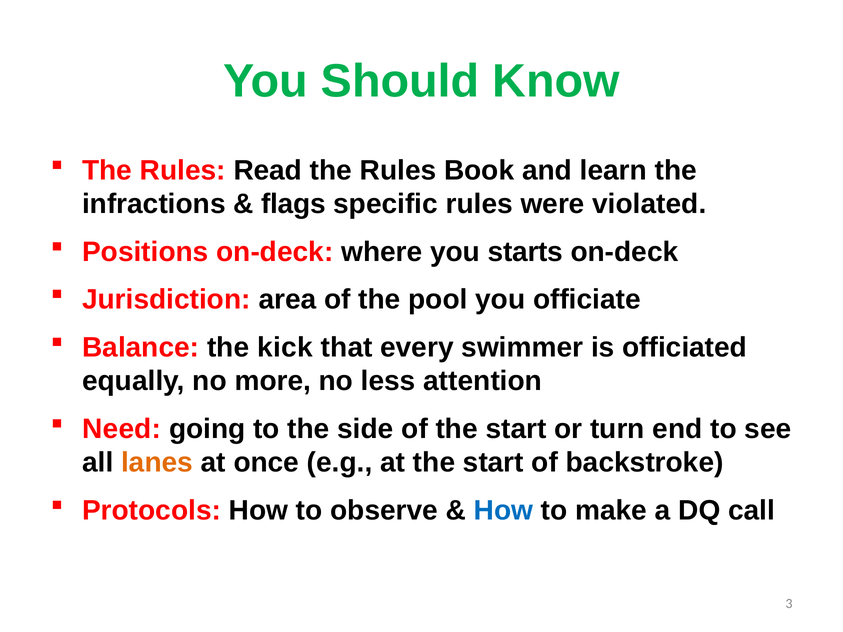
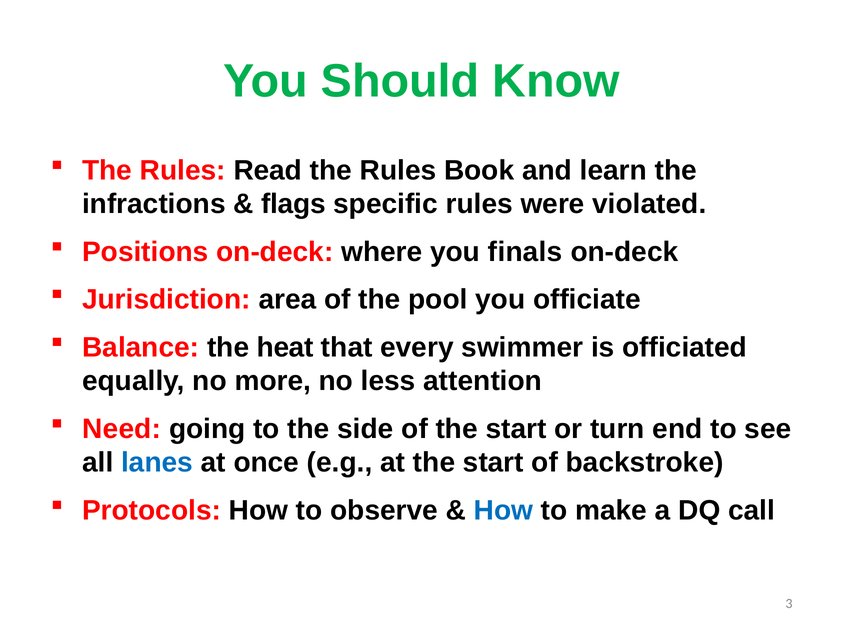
starts: starts -> finals (525, 252)
kick: kick -> heat (285, 348)
lanes colour: orange -> blue (157, 463)
